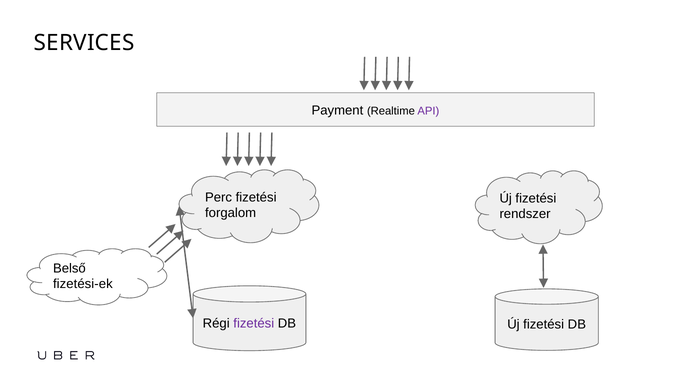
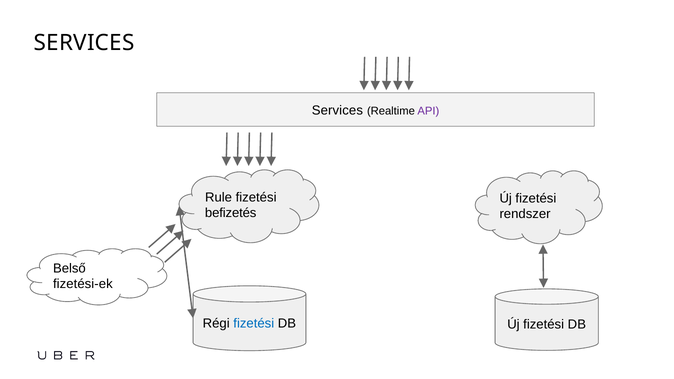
Payment: Payment -> Services (337, 110)
Perc: Perc -> Rule (219, 197)
forgalom: forgalom -> befizetés (231, 213)
fizetési colour: purple -> blue (254, 323)
